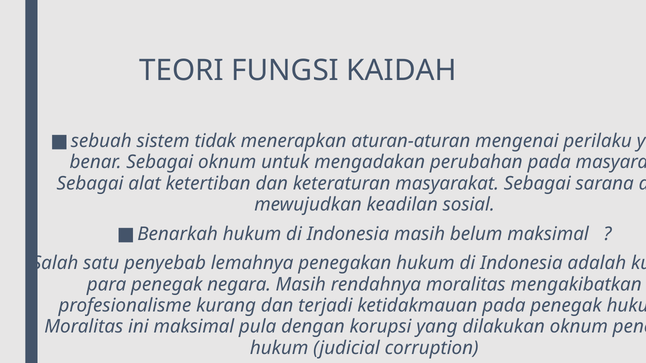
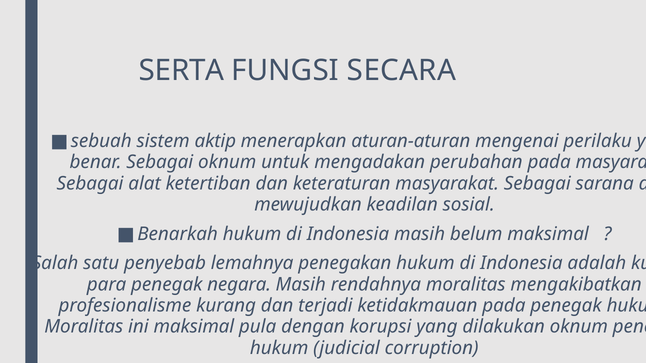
TEORI: TEORI -> SERTA (182, 71)
KAIDAH: KAIDAH -> SECARA (402, 71)
tidak: tidak -> aktip (215, 141)
